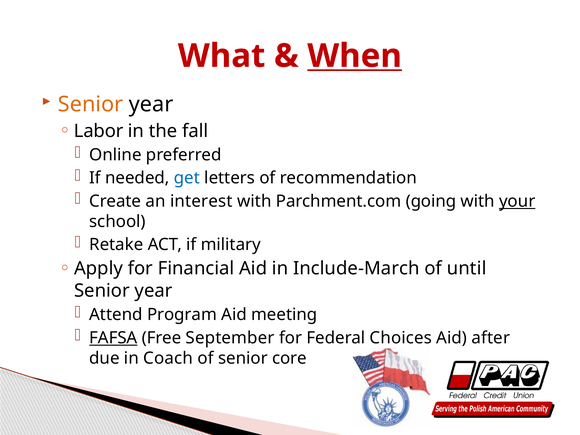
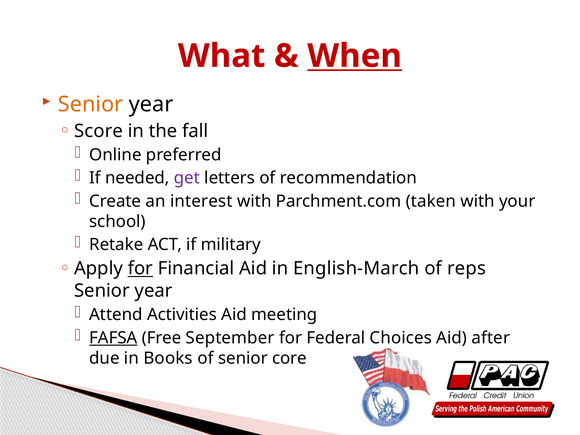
Labor: Labor -> Score (98, 131)
get colour: blue -> purple (187, 178)
going: going -> taken (431, 201)
your underline: present -> none (517, 201)
for underline: none -> present (140, 269)
Include-March: Include-March -> English-March (356, 269)
until: until -> reps (467, 269)
Program: Program -> Activities (182, 315)
Coach: Coach -> Books (168, 358)
